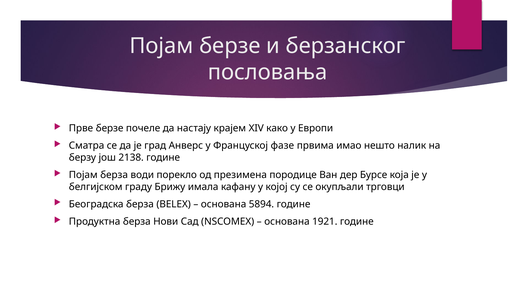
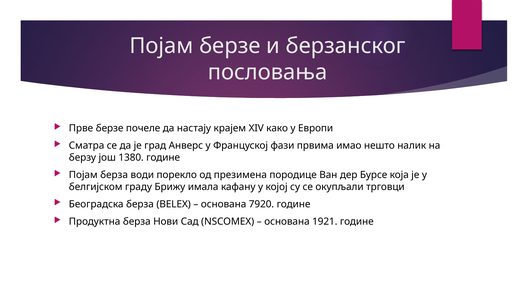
фазе: фазе -> фази (282, 146)
2138: 2138 -> 1380 (131, 157)
5894: 5894 -> 7920 (261, 204)
